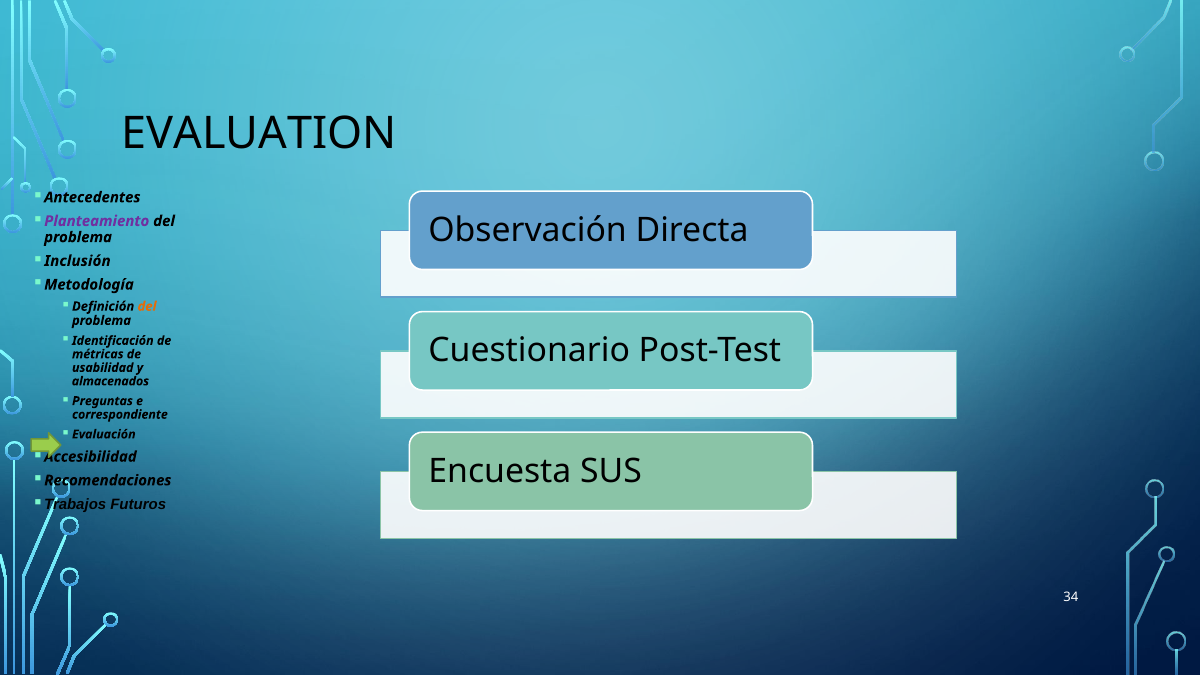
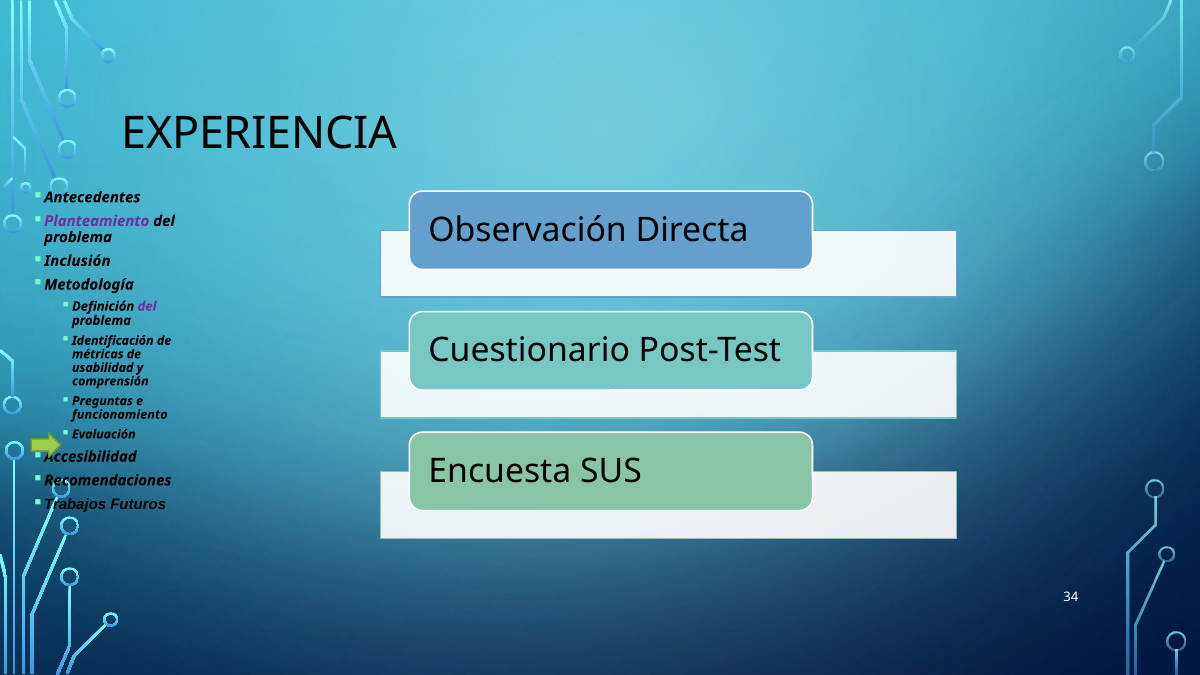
EVALUATION: EVALUATION -> EXPERIENCIA (259, 133)
del colour: orange -> purple (147, 306)
almacenados: almacenados -> comprensión (110, 381)
correspondiente: correspondiente -> funcionamiento (120, 415)
